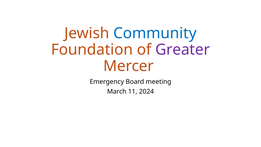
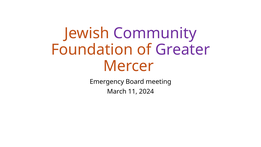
Community colour: blue -> purple (155, 33)
